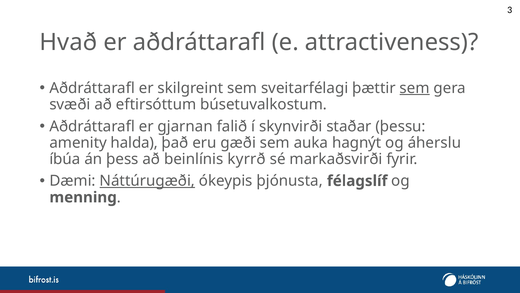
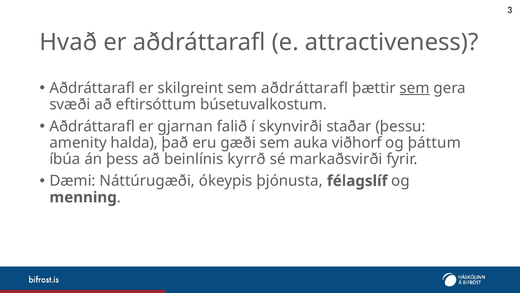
sem sveitarfélagi: sveitarfélagi -> aðdráttarafl (305, 88)
hagnýt: hagnýt -> viðhorf (357, 142)
áherslu: áherslu -> þáttum (434, 142)
Náttúrugæði underline: present -> none (147, 181)
